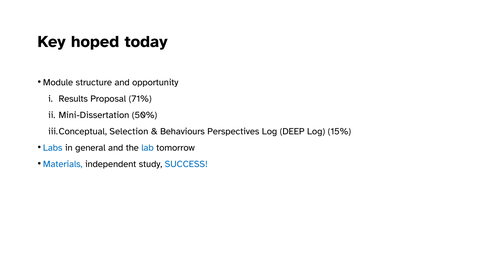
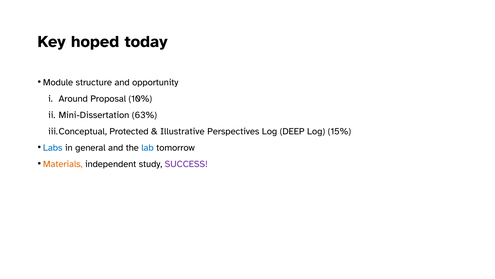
Results: Results -> Around (73, 98)
71%: 71% -> 10% (140, 98)
50%: 50% -> 63% (144, 115)
Selection: Selection -> Protected (129, 131)
Behaviours: Behaviours -> Illustrative (182, 131)
Materials colour: blue -> orange (63, 164)
SUCCESS colour: blue -> purple (186, 164)
